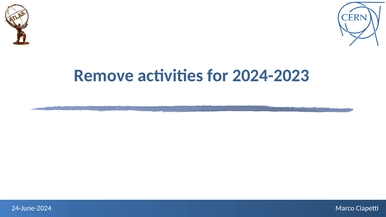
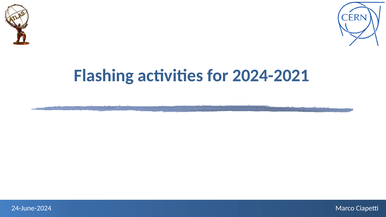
Remove: Remove -> Flashing (104, 76)
2024-2023: 2024-2023 -> 2024-2021 (271, 76)
